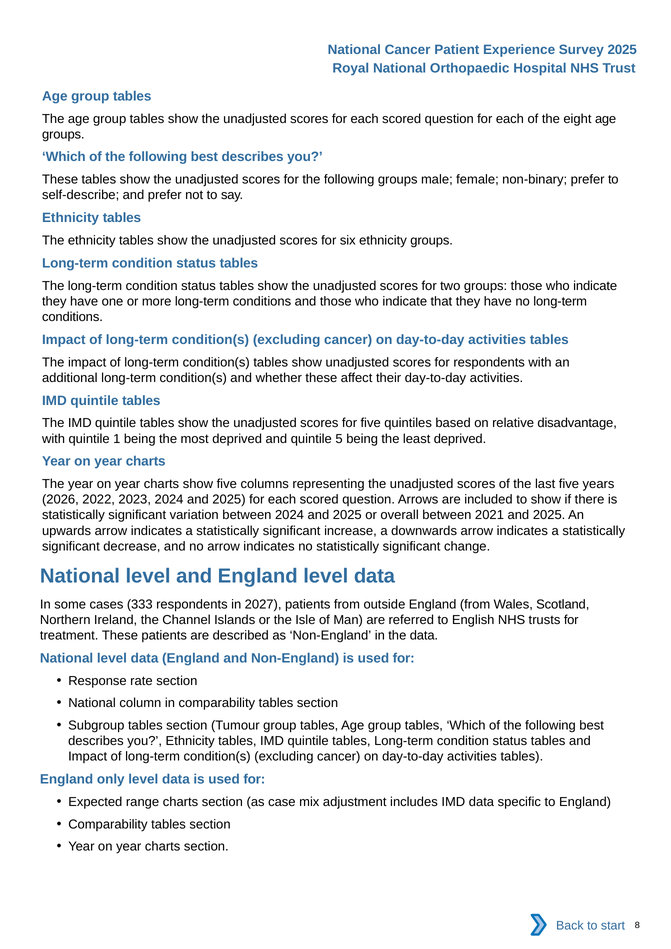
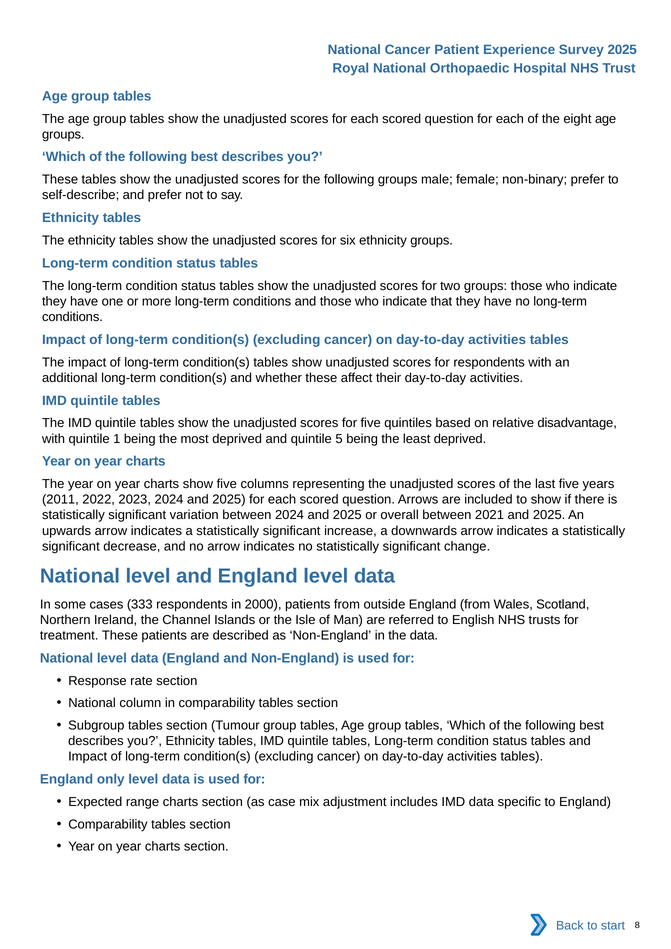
2026: 2026 -> 2011 (60, 500)
2027: 2027 -> 2000 (263, 605)
